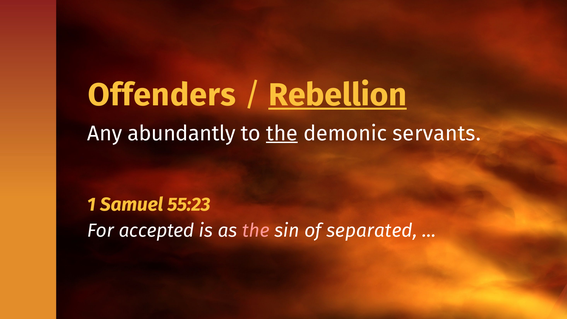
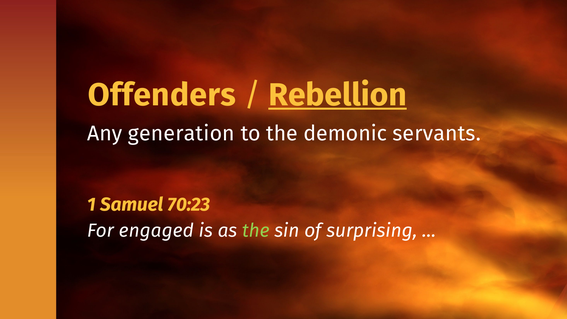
abundantly: abundantly -> generation (181, 133)
the underline: present -> none (282, 133)
55:23: 55:23 -> 70:23 (189, 204)
accepted: accepted -> engaged (156, 231)
the colour: pink -> light green (256, 231)
separated: separated -> surprising (372, 231)
